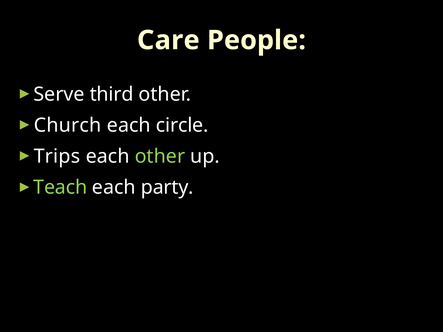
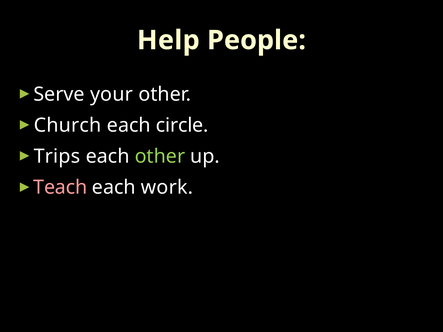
Care: Care -> Help (168, 40)
third: third -> your (111, 94)
Teach colour: light green -> pink (60, 188)
party: party -> work (167, 188)
